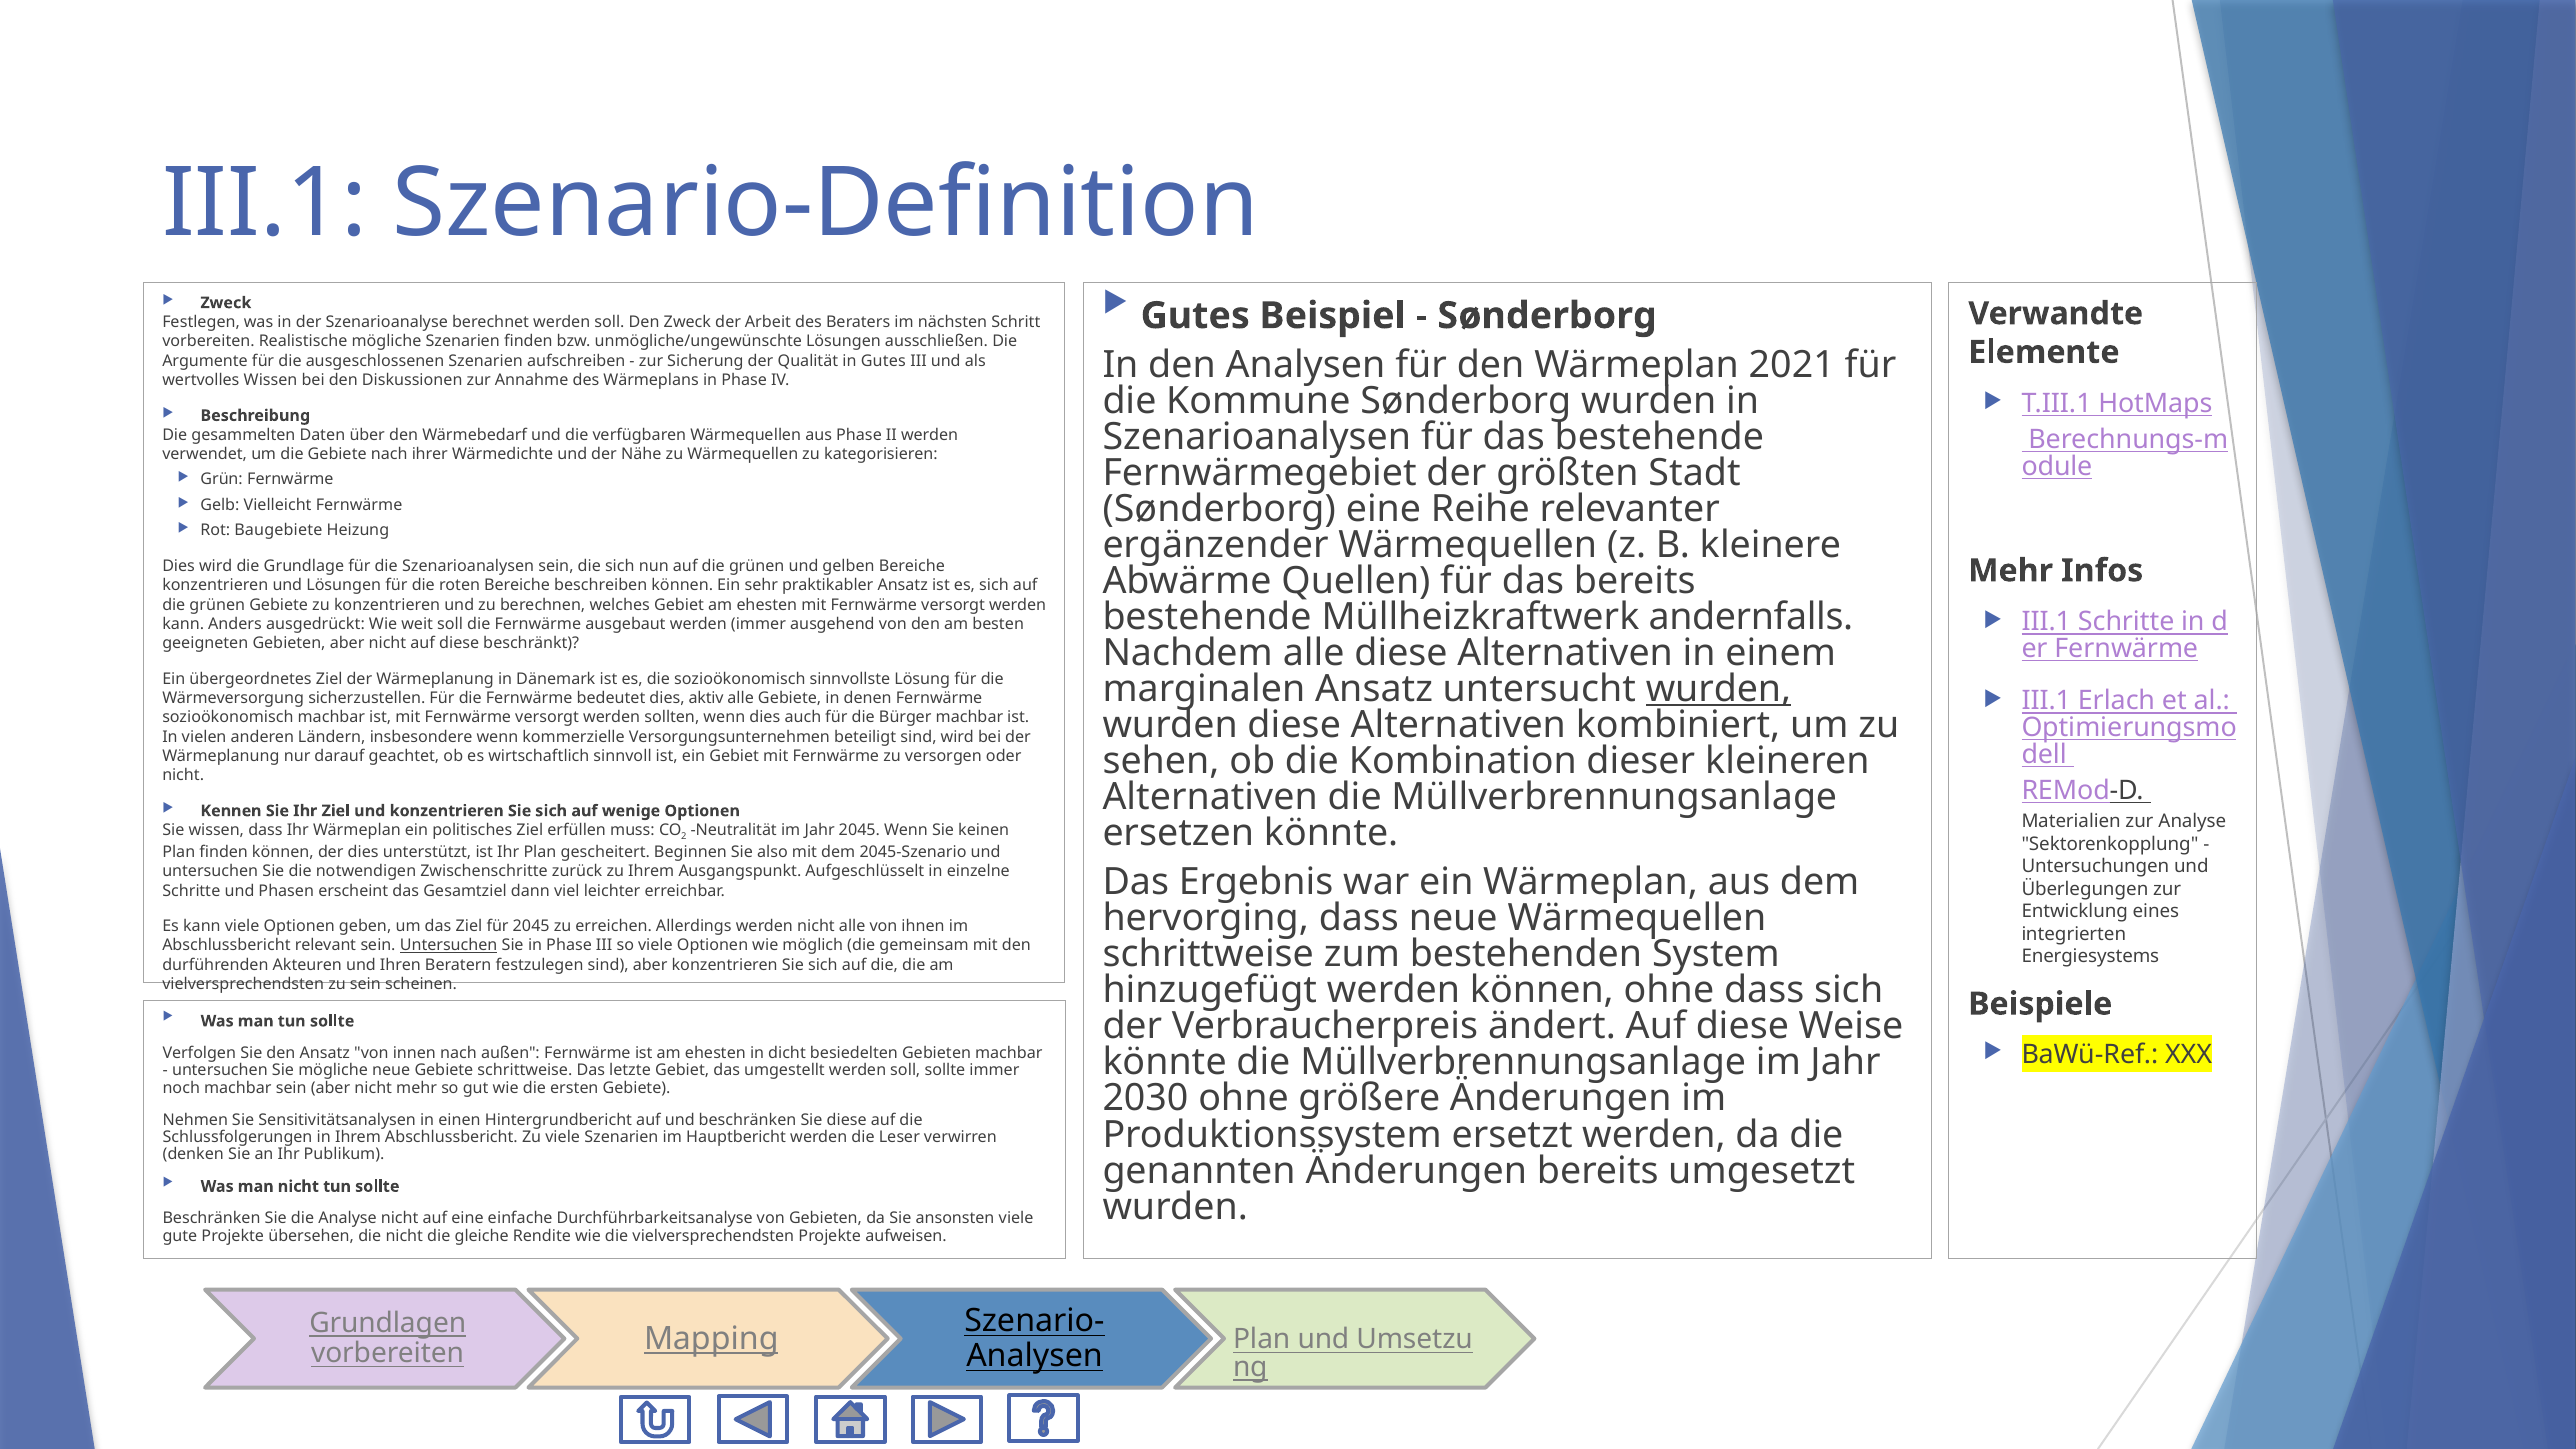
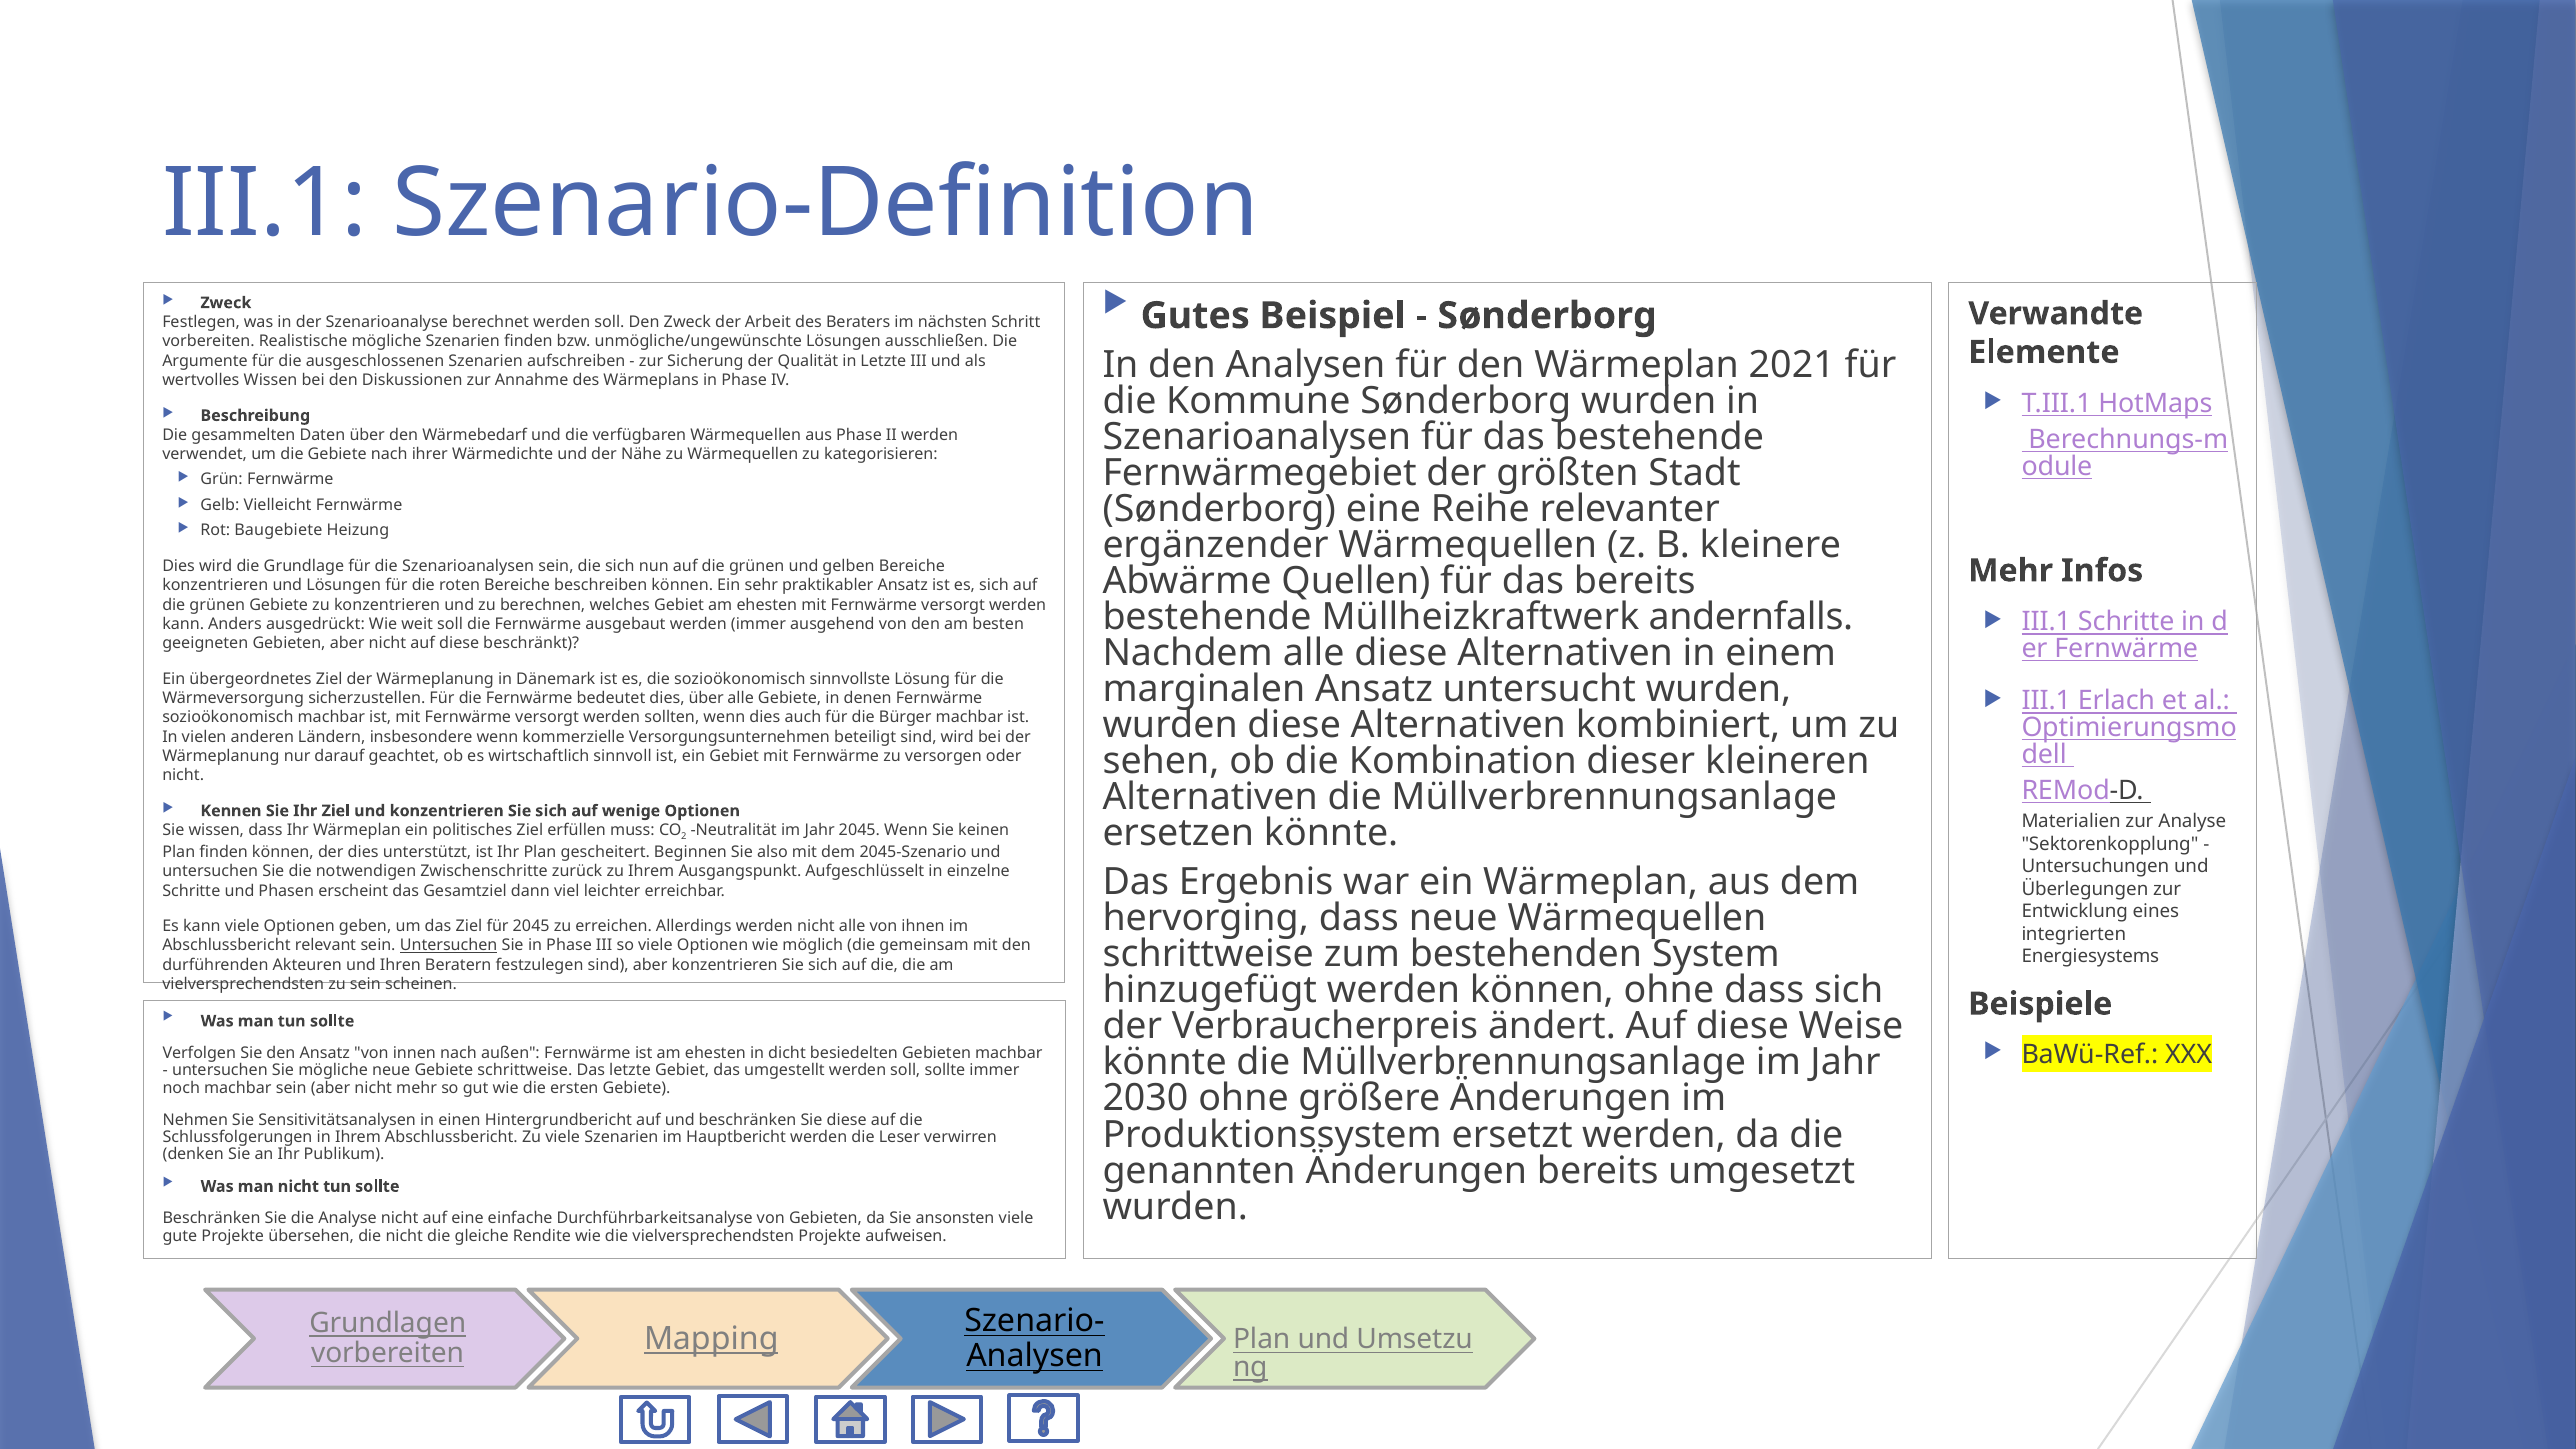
in Gutes: Gutes -> Letzte (883, 361)
wurden underline: present -> none (1718, 689)
dies aktiv: aktiv -> über (706, 698)
